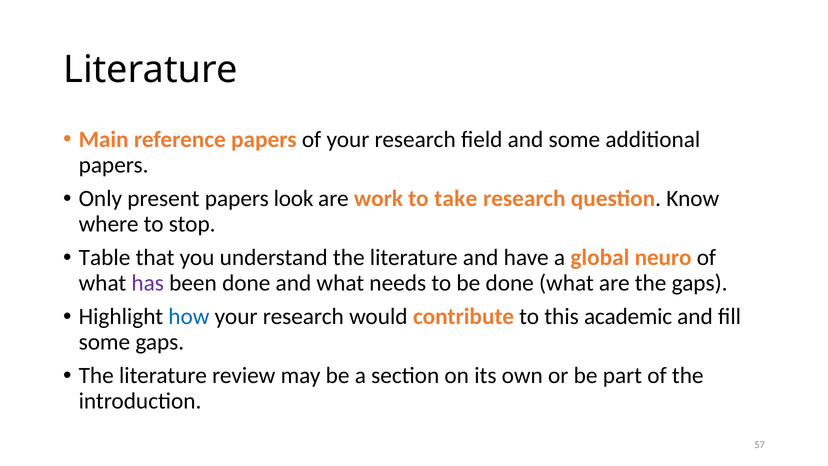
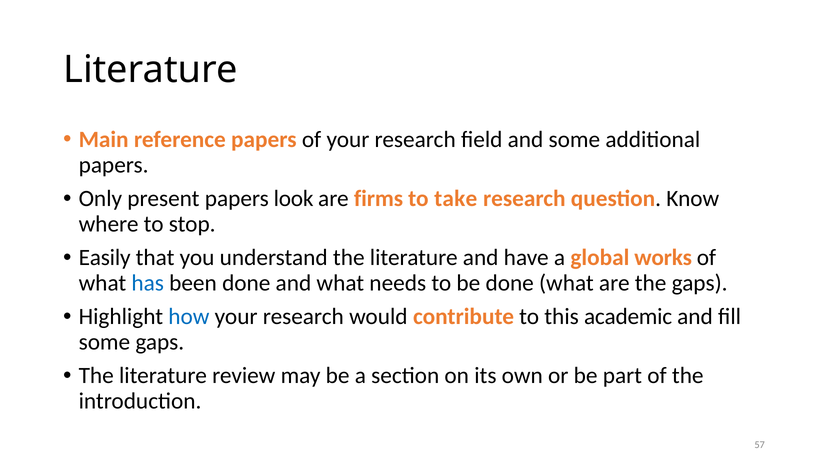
work: work -> firms (379, 199)
Table: Table -> Easily (105, 258)
neuro: neuro -> works (663, 258)
has colour: purple -> blue (148, 283)
